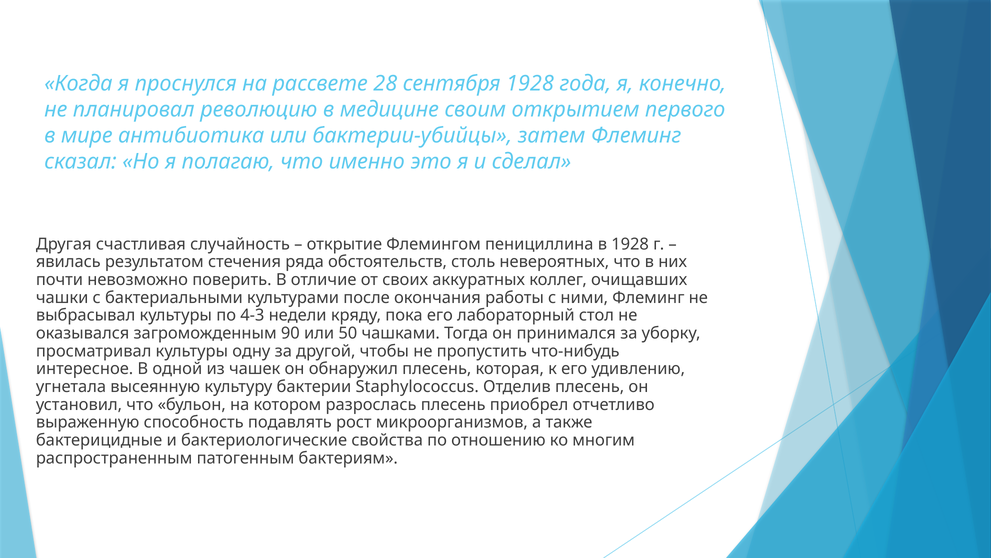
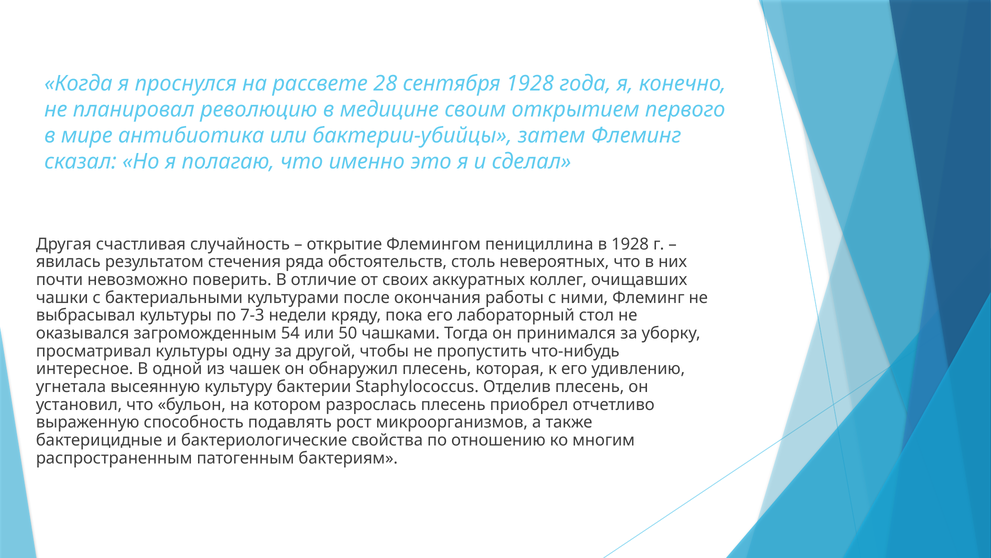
4-3: 4-3 -> 7-3 (252, 315)
90: 90 -> 54 (290, 333)
